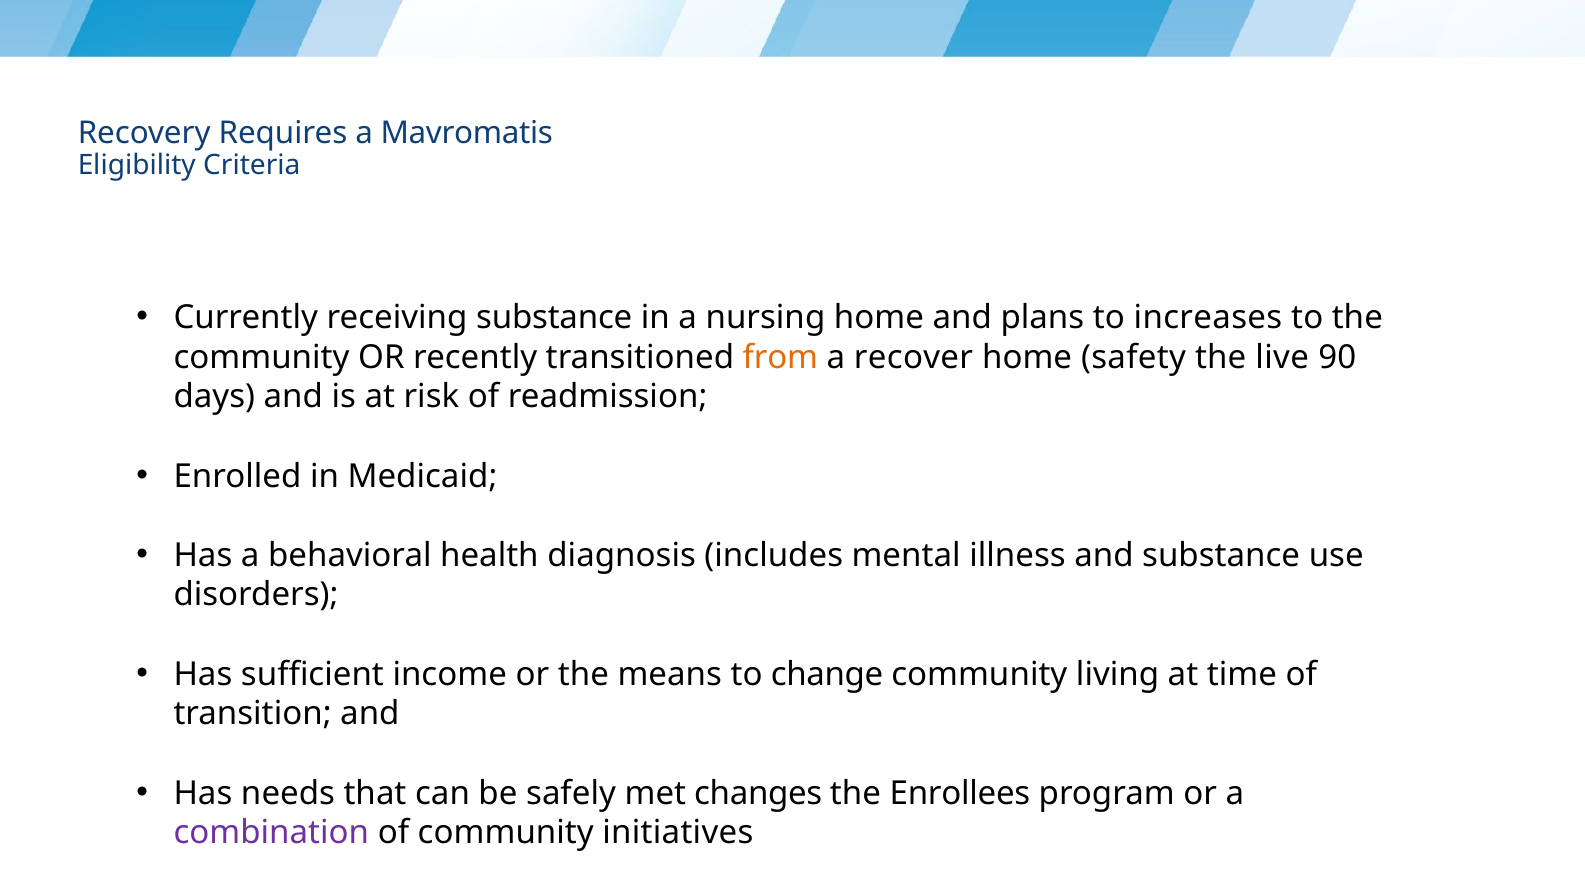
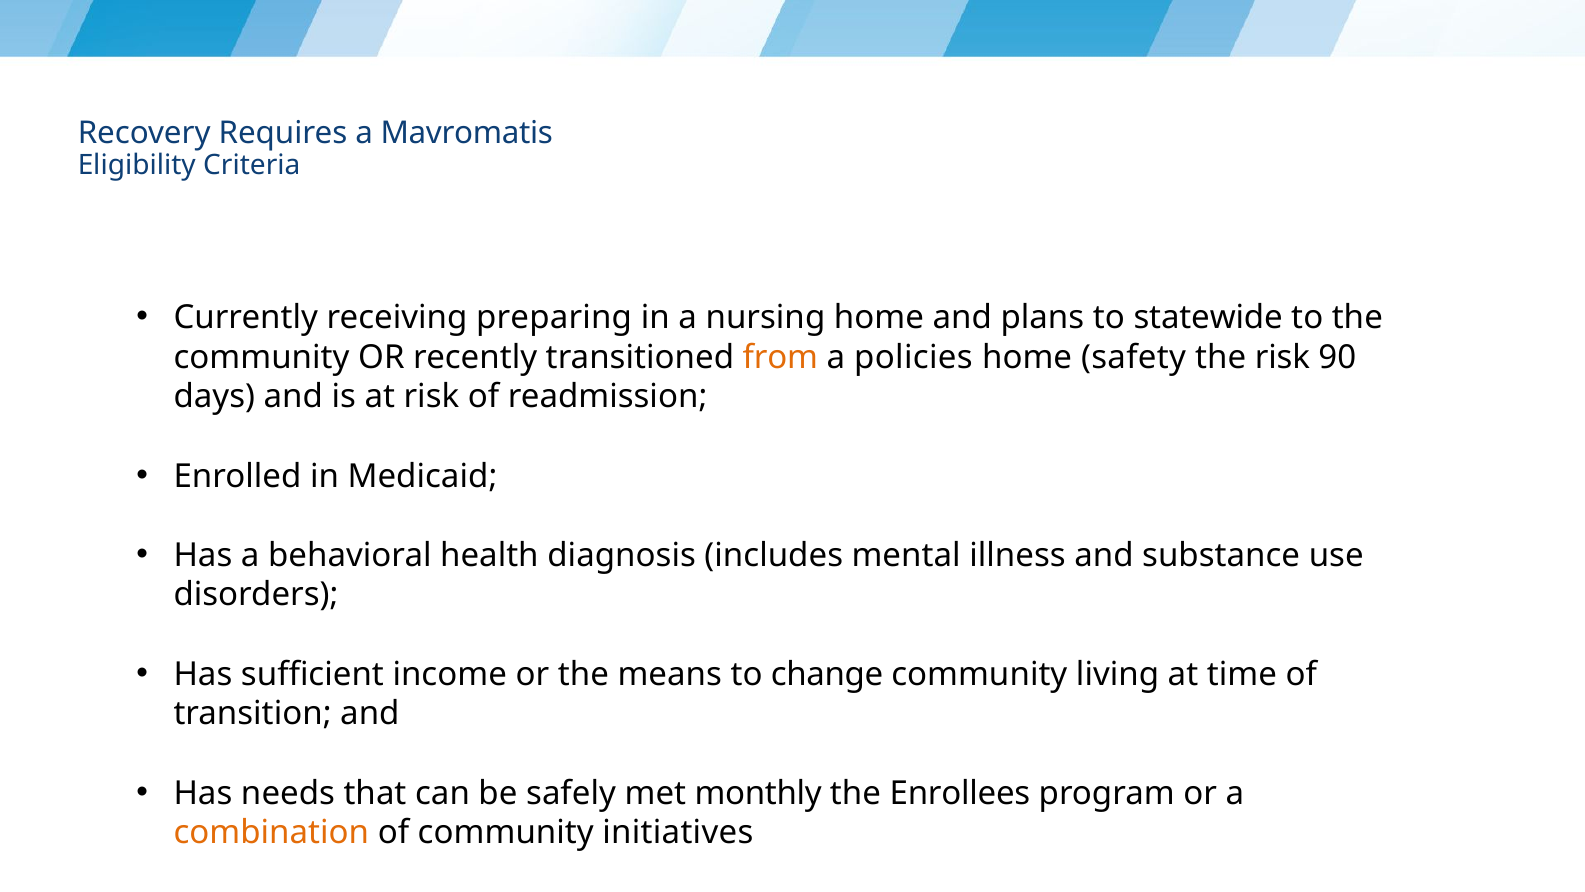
receiving substance: substance -> preparing (554, 317)
increases: increases -> statewide (1208, 317)
recover: recover -> policies (913, 357)
the live: live -> risk (1282, 357)
changes: changes -> monthly (758, 793)
combination colour: purple -> orange (271, 833)
